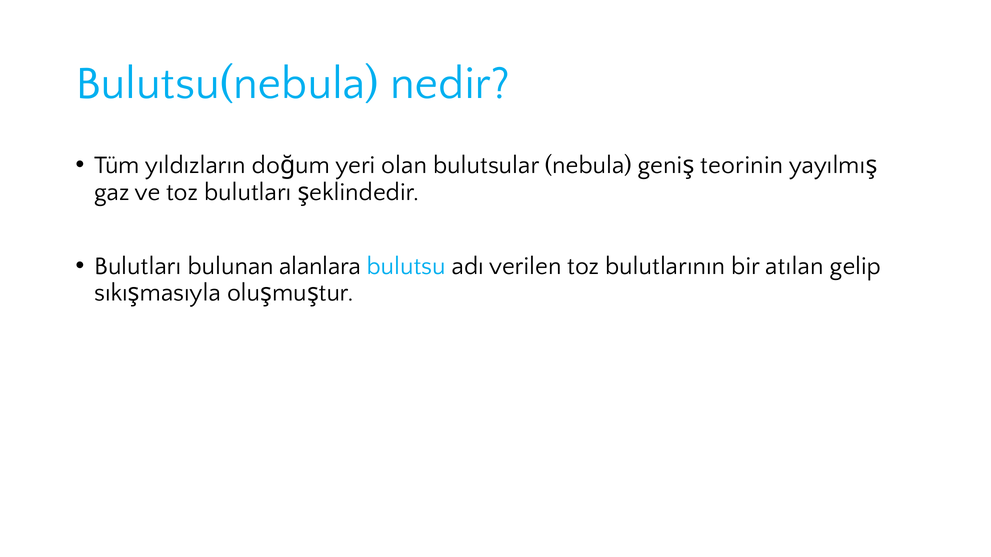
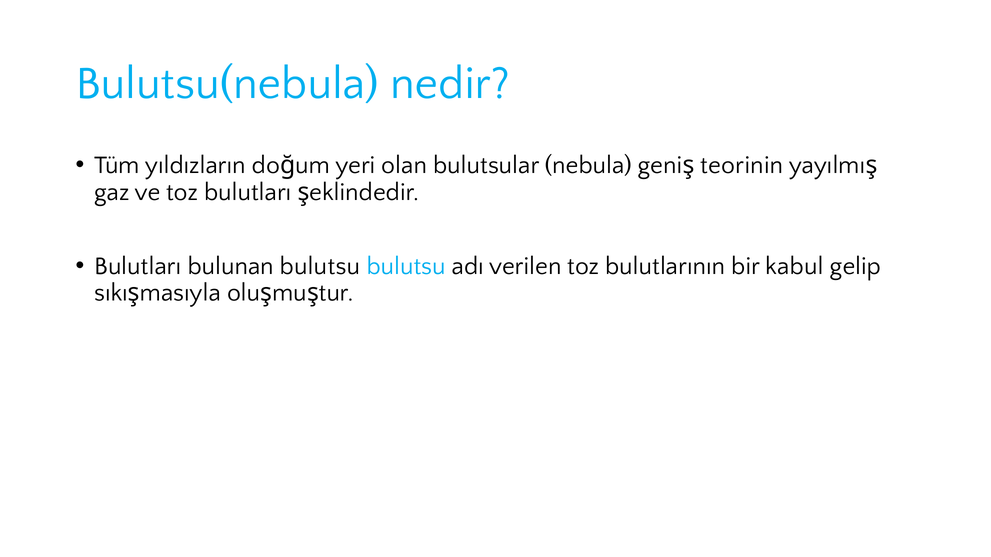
bulunan alanlara: alanlara -> bulutsu (320, 266)
atılan: atılan -> kabul (795, 266)
